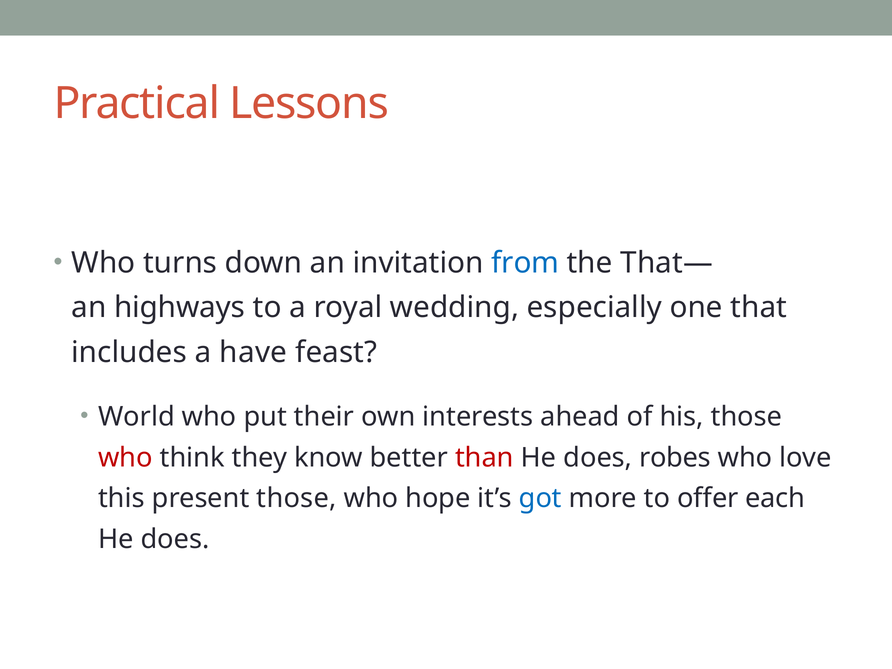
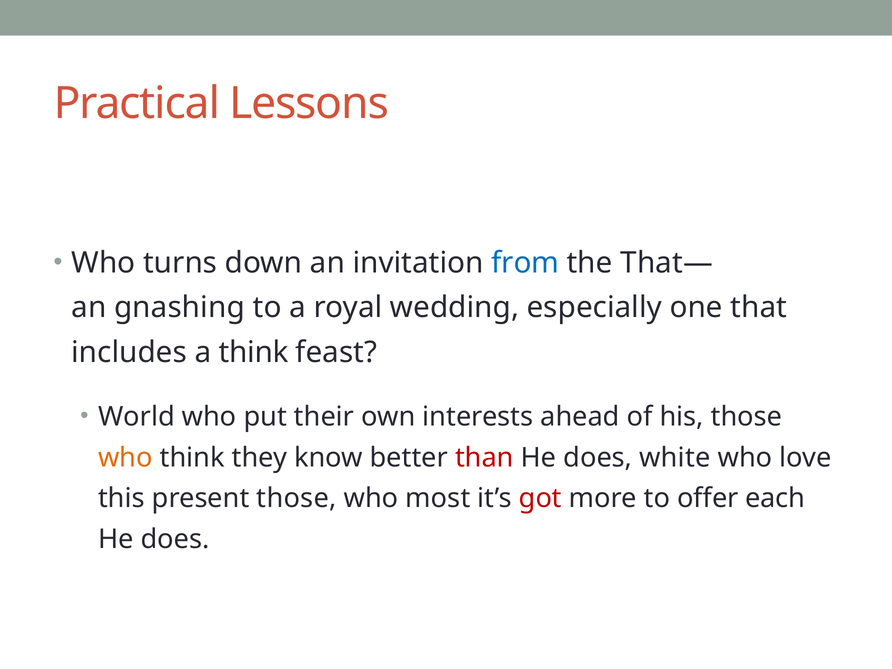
highways: highways -> gnashing (180, 308)
a have: have -> think (254, 352)
who colour: red -> orange (125, 458)
robes: robes -> white (675, 458)
hope: hope -> most (438, 498)
got colour: blue -> red (540, 498)
